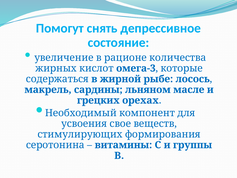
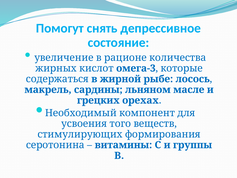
свое: свое -> того (120, 123)
